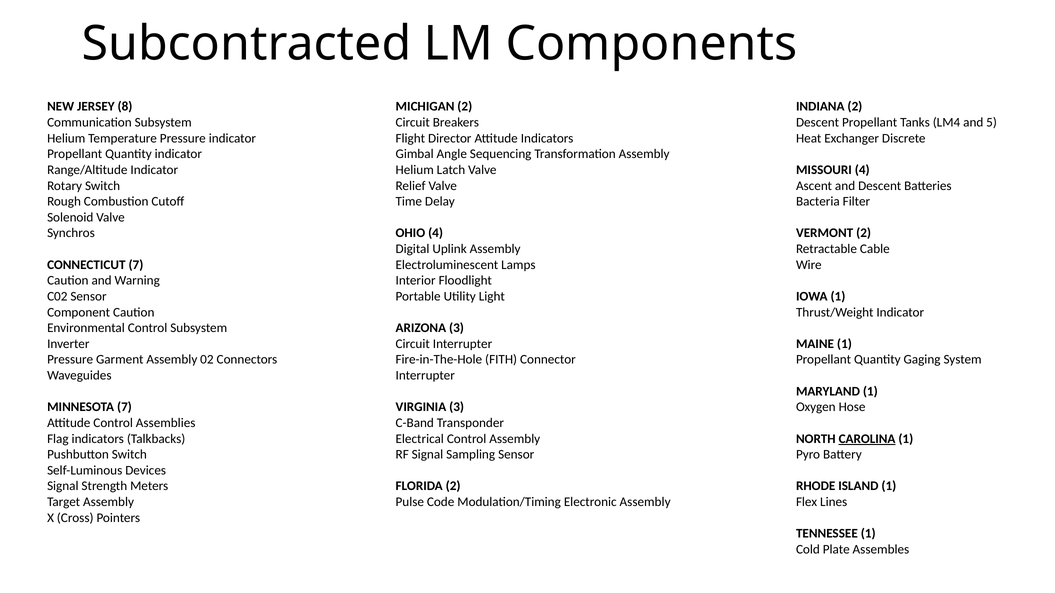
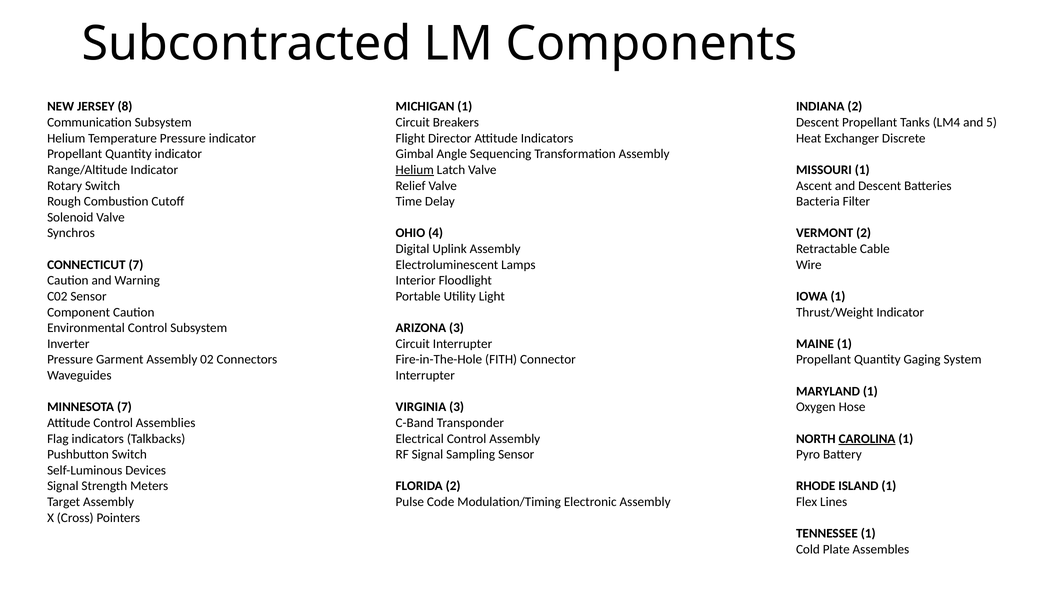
MICHIGAN 2: 2 -> 1 (465, 107)
Helium underline: none -> present (415, 170)
MISSOURI 4: 4 -> 1 (862, 170)
